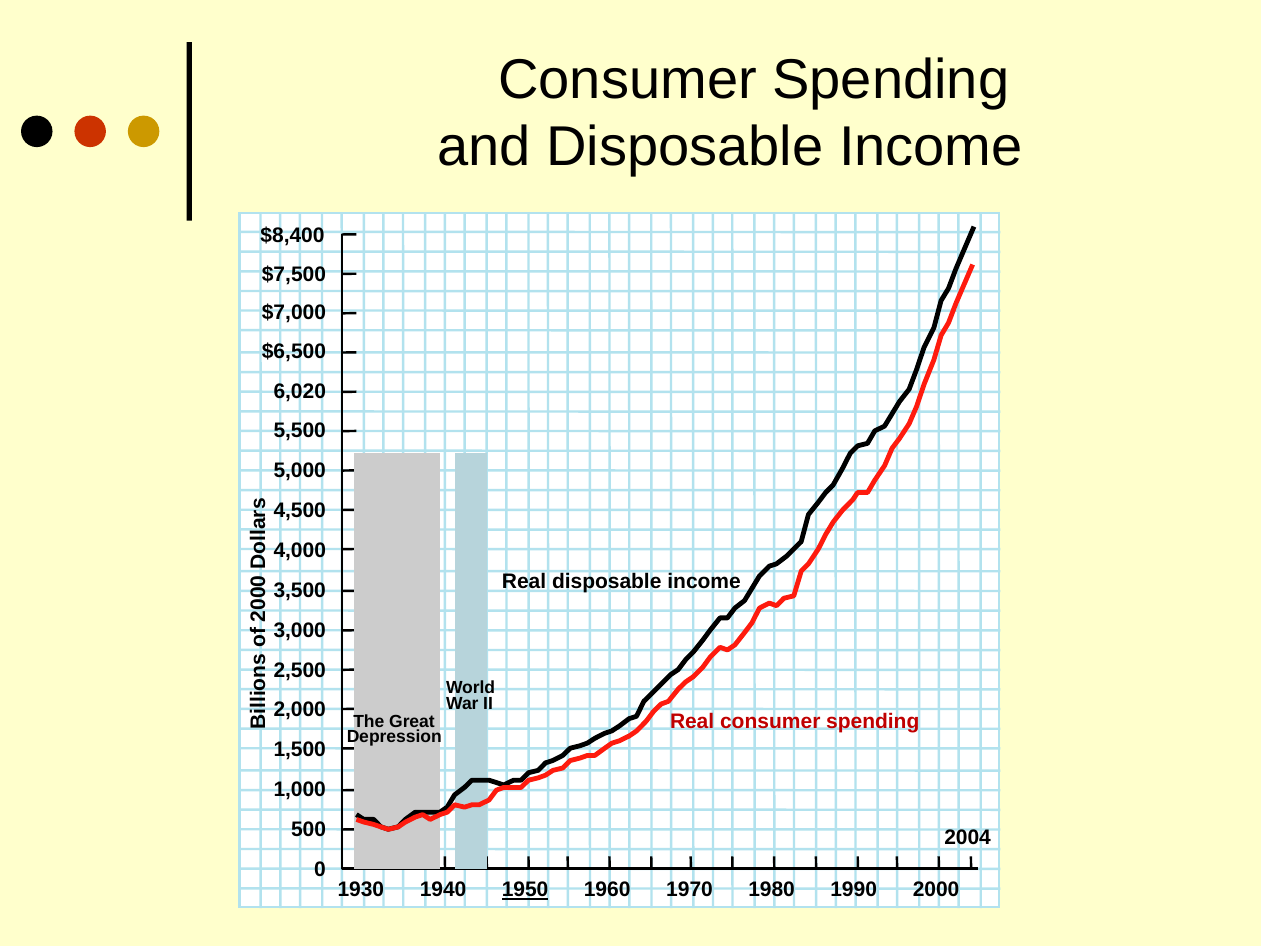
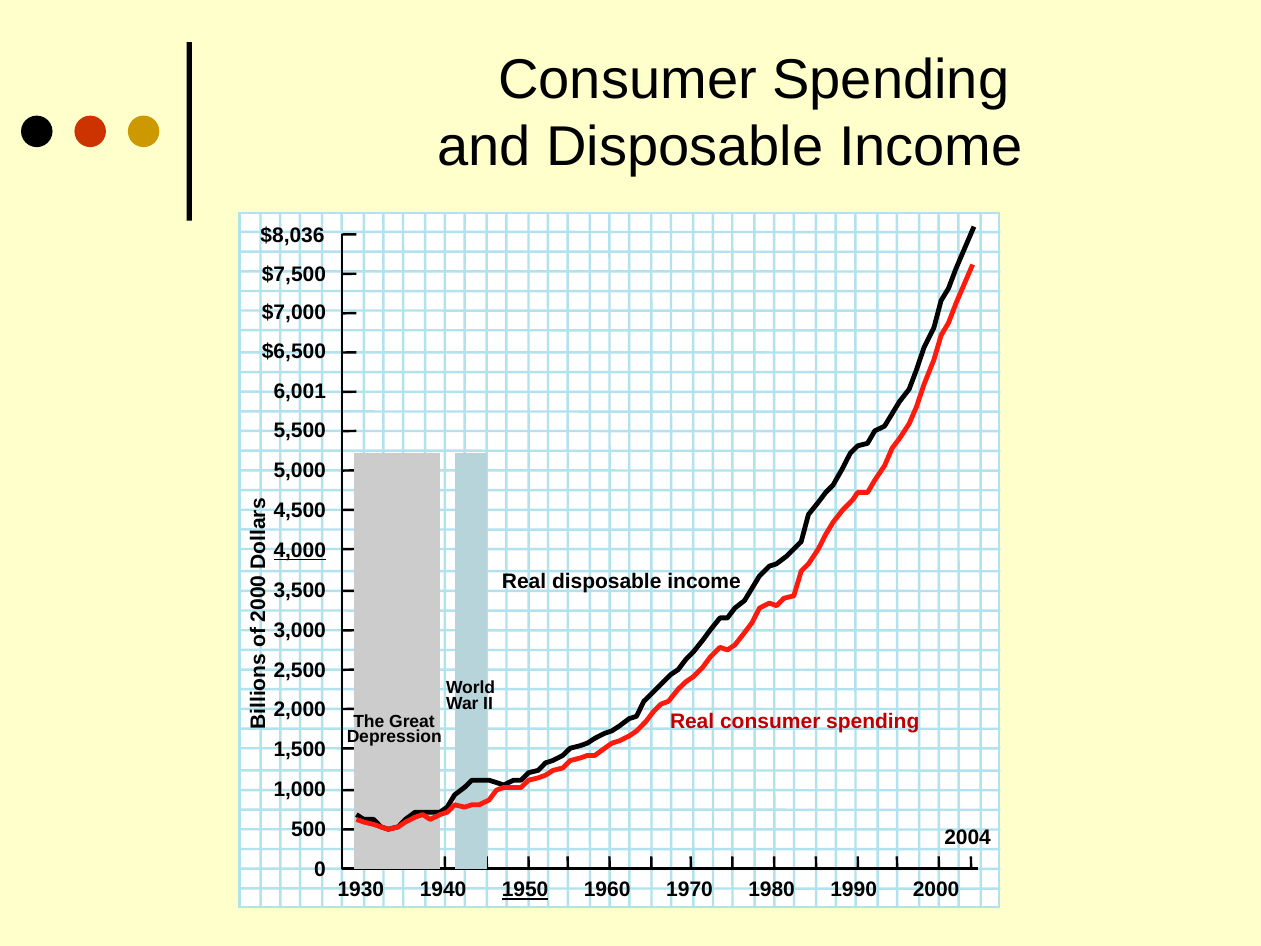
$8,400: $8,400 -> $8,036 (292, 236)
6,020: 6,020 -> 6,001 (300, 391)
4,000 underline: none -> present (300, 550)
